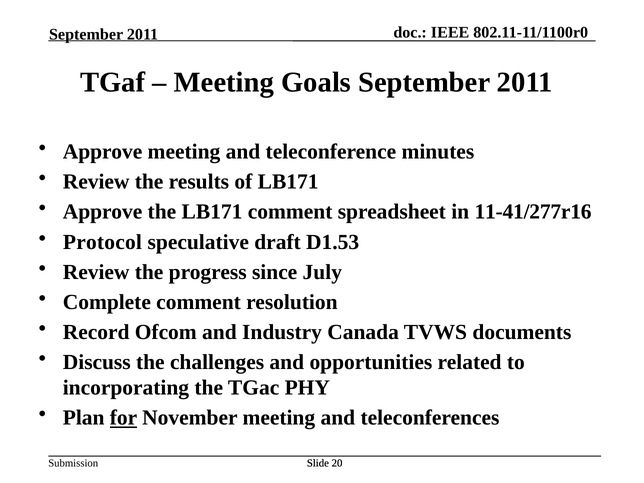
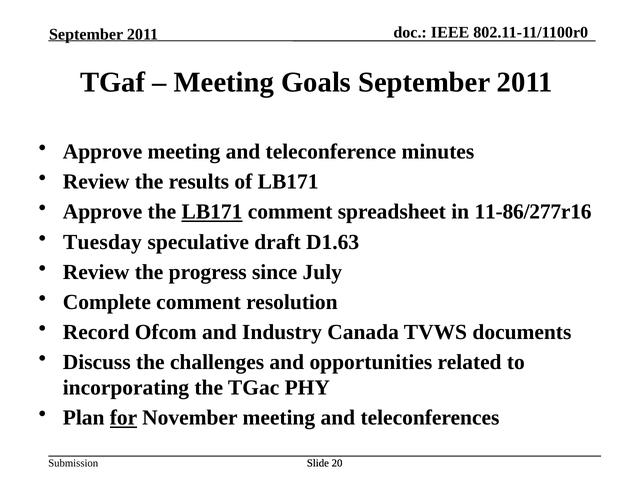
LB171 underline: none -> present (212, 212)
11-41/277r16: 11-41/277r16 -> 11-86/277r16 (533, 212)
Protocol: Protocol -> Tuesday (102, 242)
D1.53: D1.53 -> D1.63 (333, 242)
